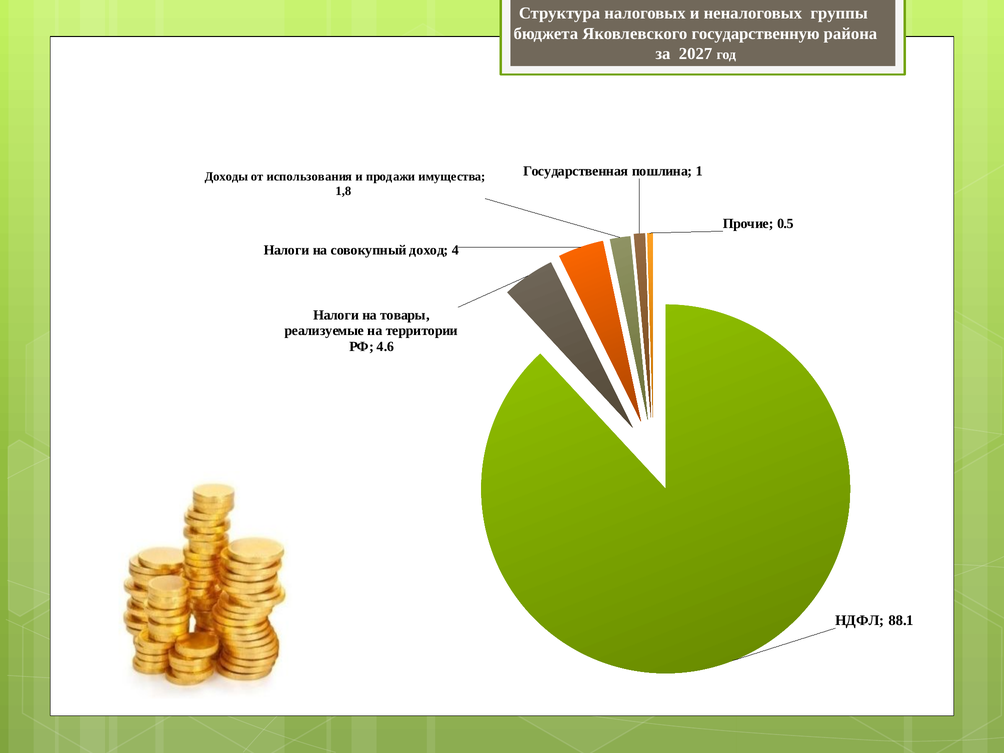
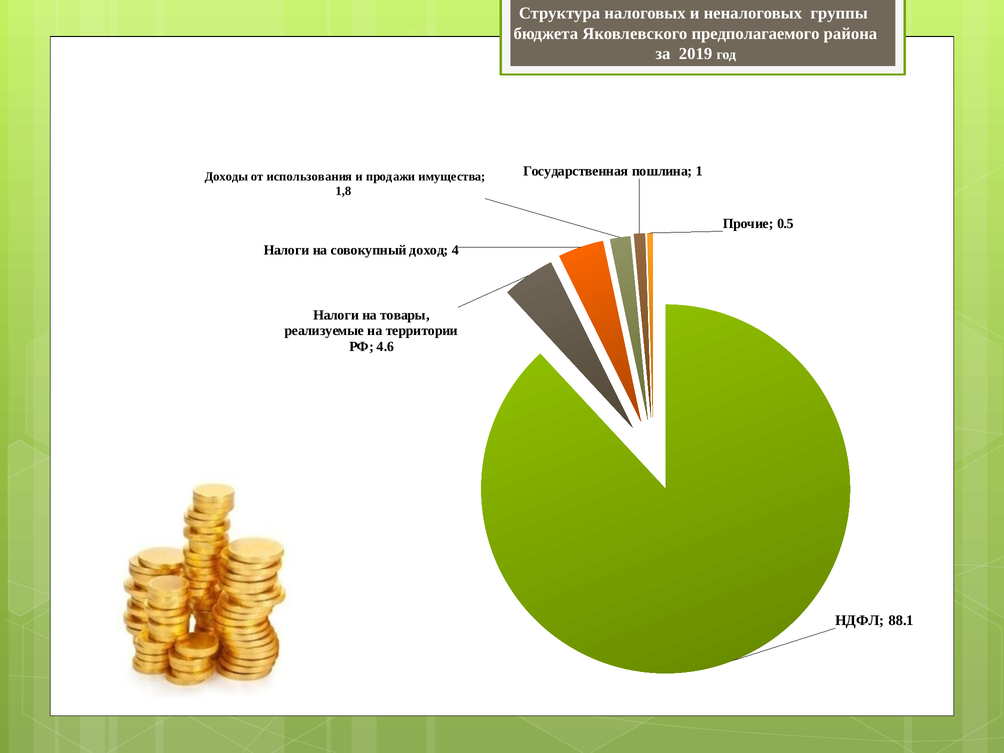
государственную: государственную -> предполагаемого (756, 33)
2027: 2027 -> 2019 (696, 54)
